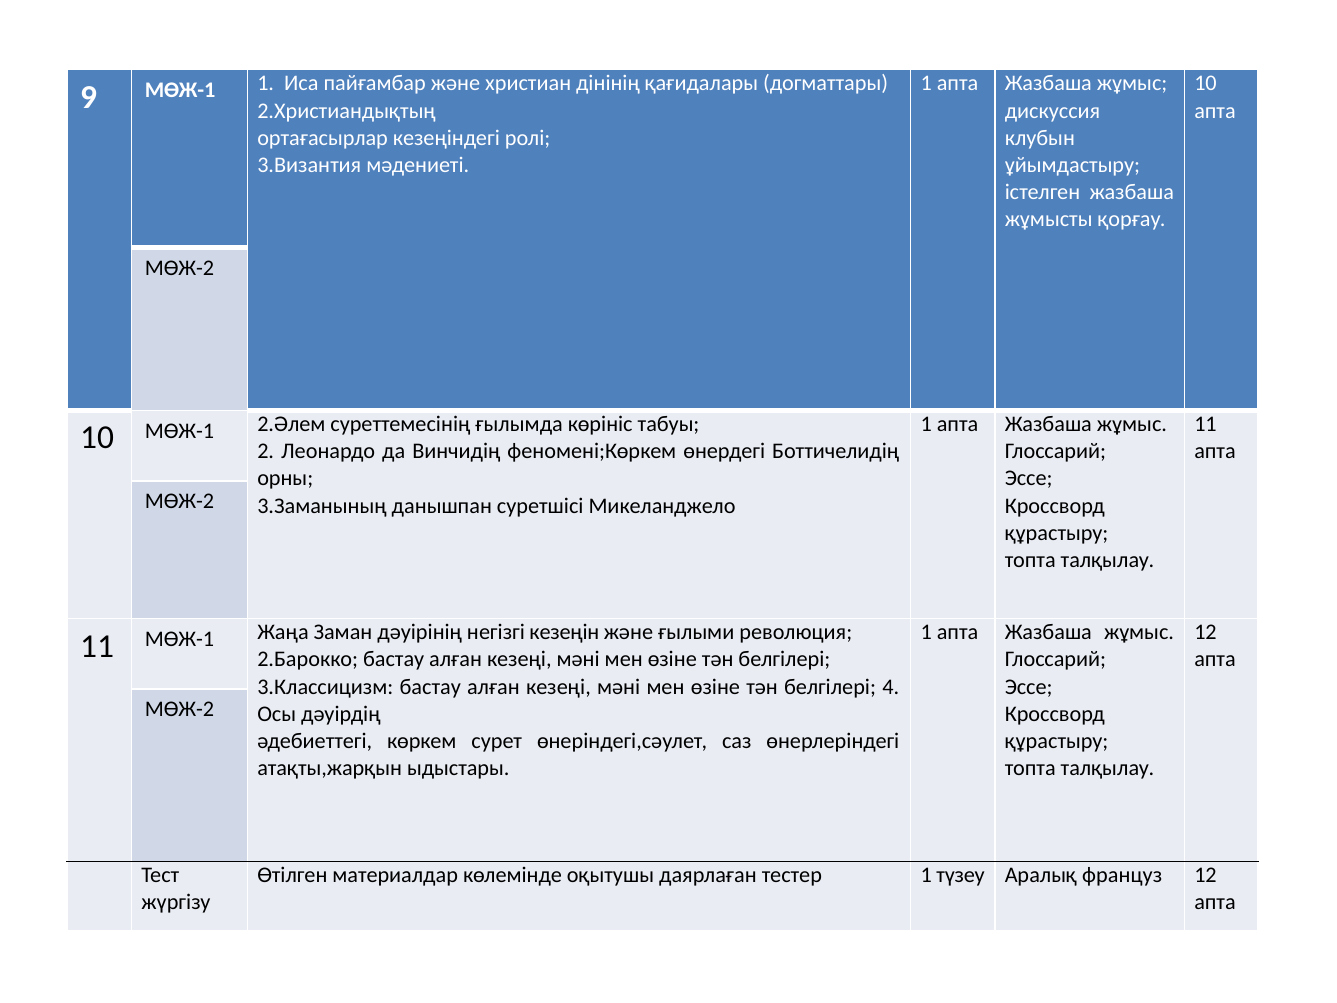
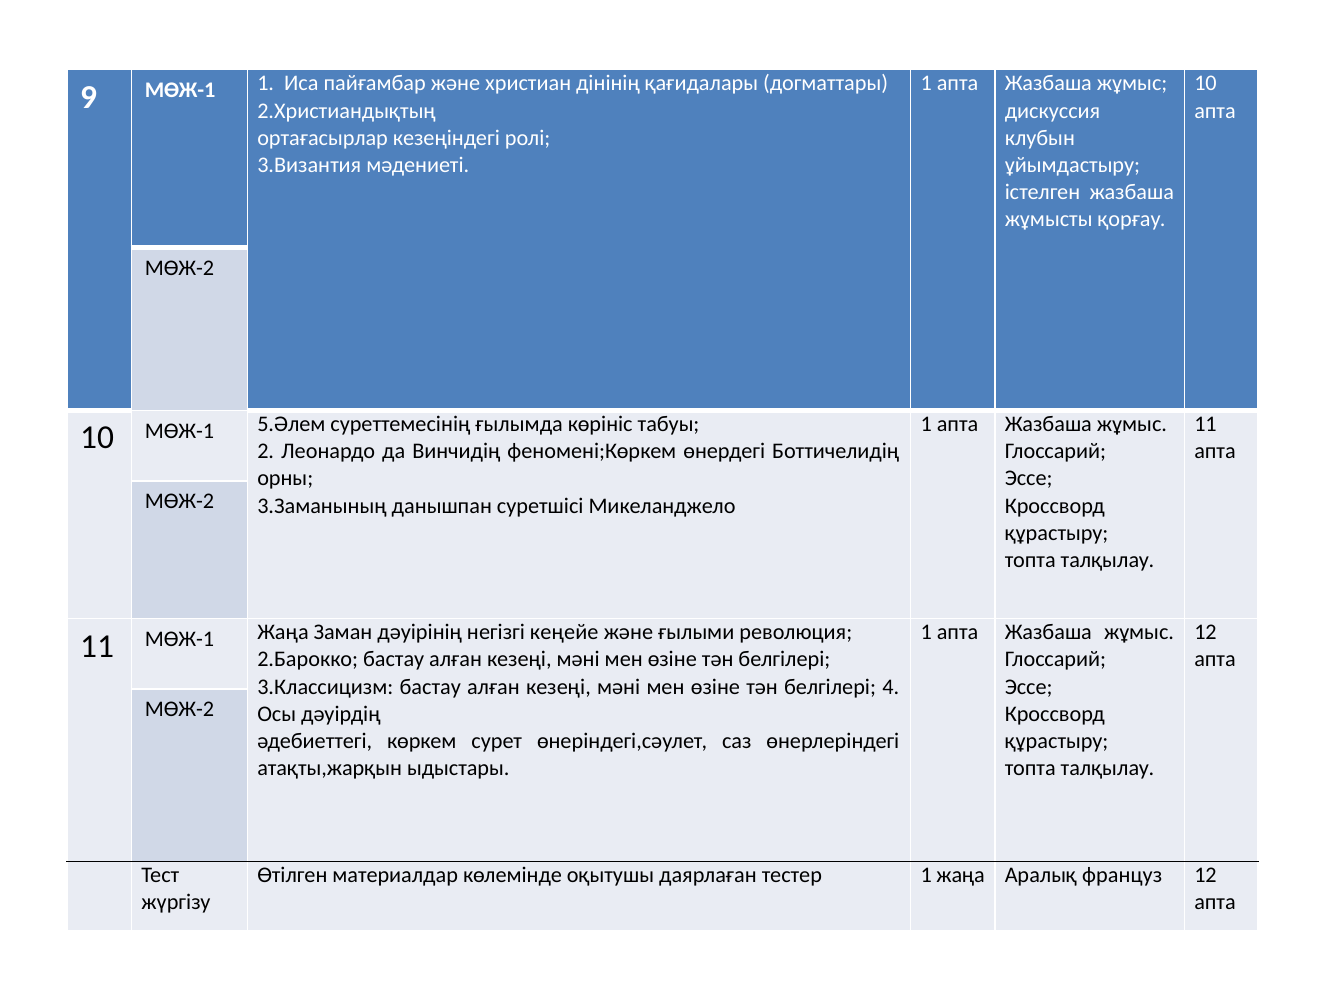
2.Әлем: 2.Әлем -> 5.Әлем (291, 424)
кезеңін: кезеңін -> кеңейе (564, 632)
1 түзеу: түзеу -> жаңа (961, 875)
